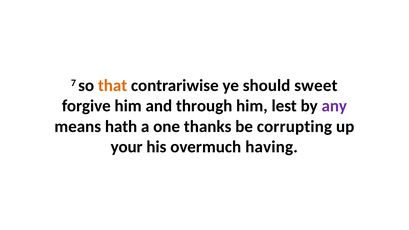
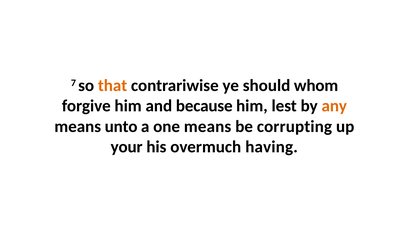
sweet: sweet -> whom (316, 86)
through: through -> because (204, 106)
any colour: purple -> orange (334, 106)
hath: hath -> unto (121, 126)
one thanks: thanks -> means (208, 126)
